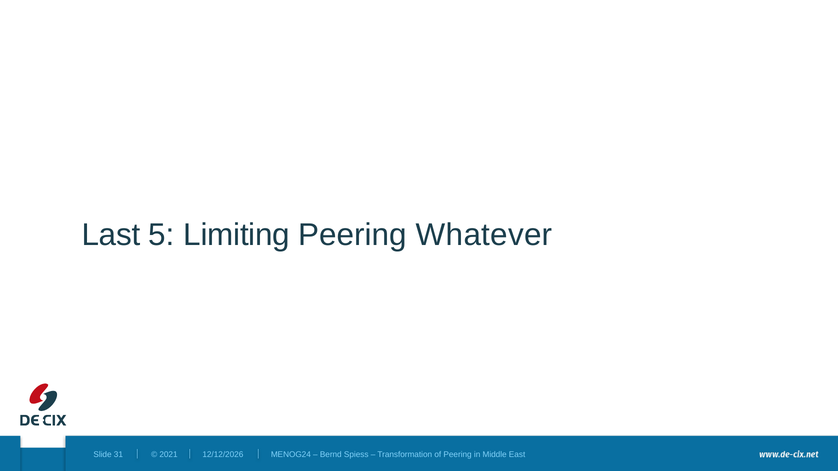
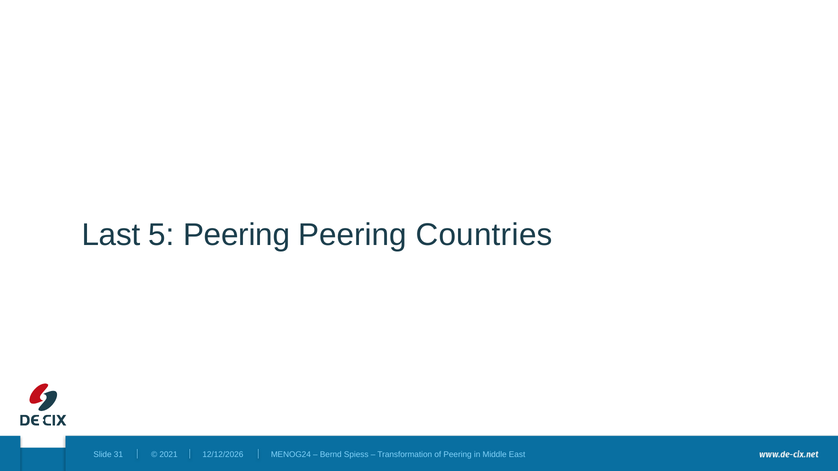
5 Limiting: Limiting -> Peering (237, 235)
Whatever: Whatever -> Countries (484, 235)
